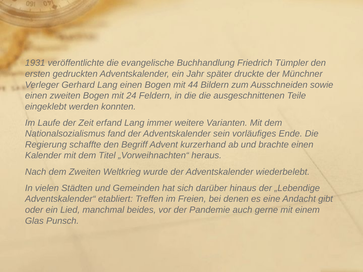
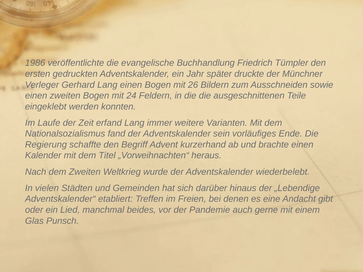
1931: 1931 -> 1986 (35, 63)
44: 44 -> 26 (193, 85)
